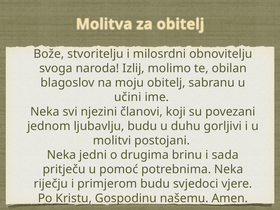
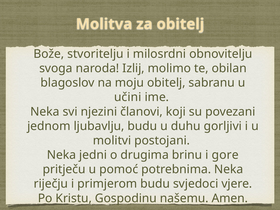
sada: sada -> gore (225, 155)
